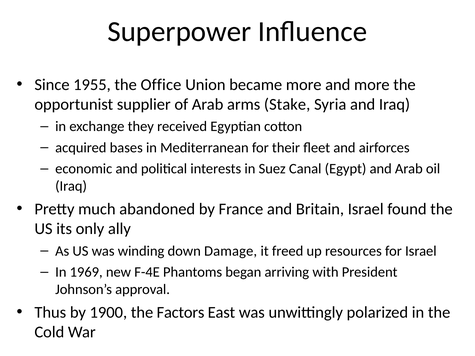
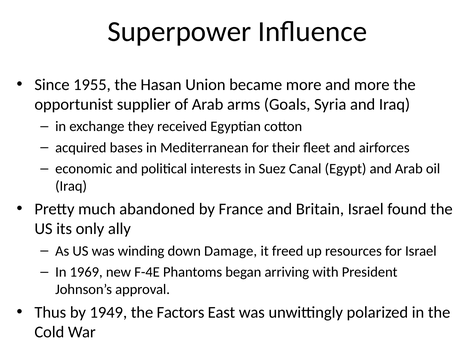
Office: Office -> Hasan (161, 85)
Stake: Stake -> Goals (287, 104)
1900: 1900 -> 1949 (108, 313)
